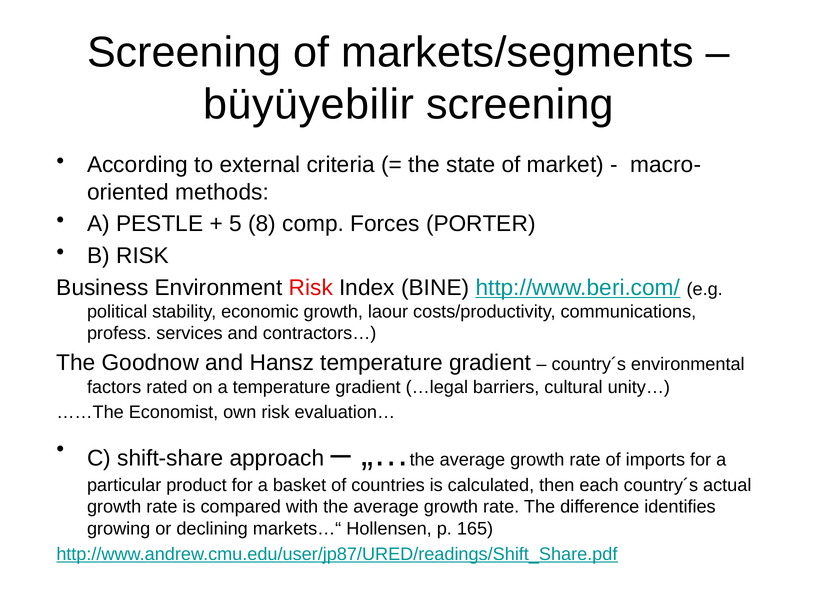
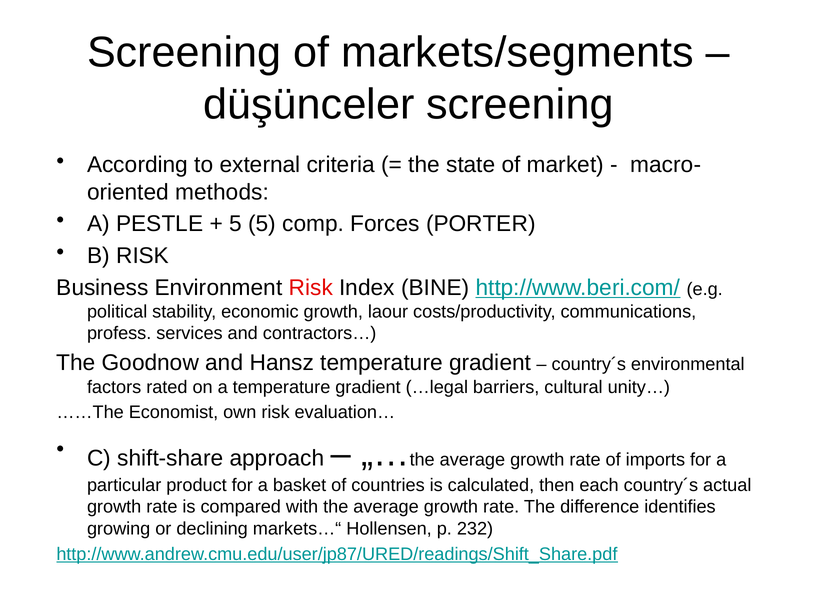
büyüyebilir: büyüyebilir -> düşünceler (309, 104)
5 8: 8 -> 5 (262, 224)
165: 165 -> 232 (475, 529)
